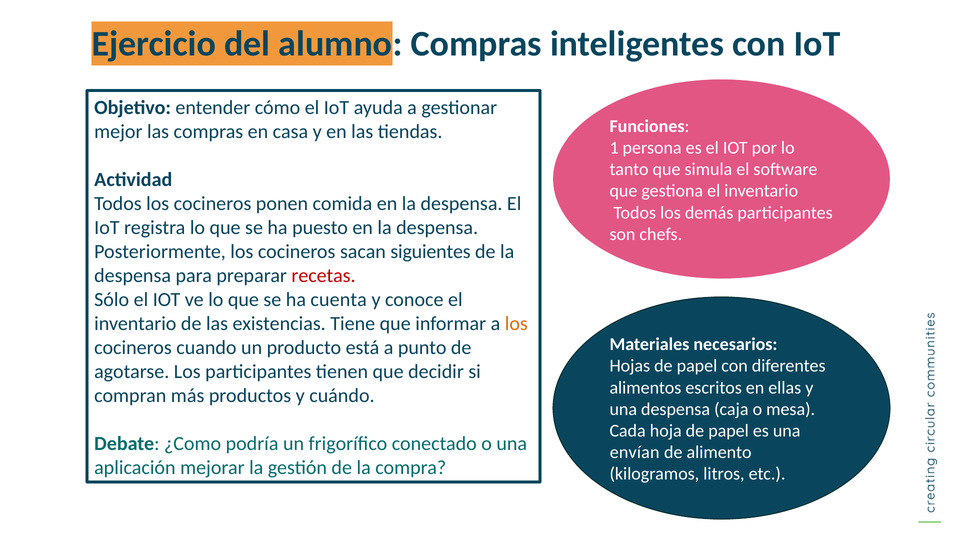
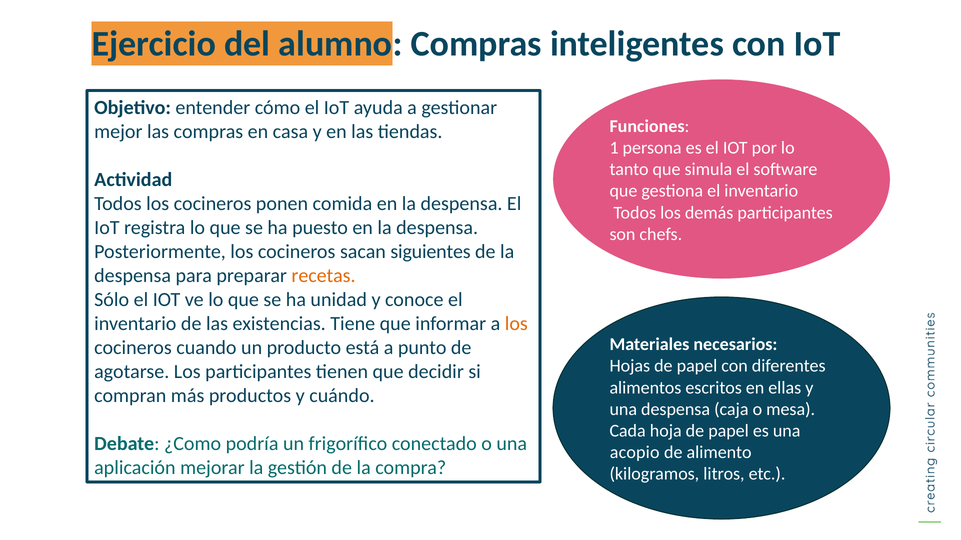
recetas colour: red -> orange (324, 276)
cuenta: cuenta -> unidad (339, 300)
envían: envían -> acopio (635, 453)
